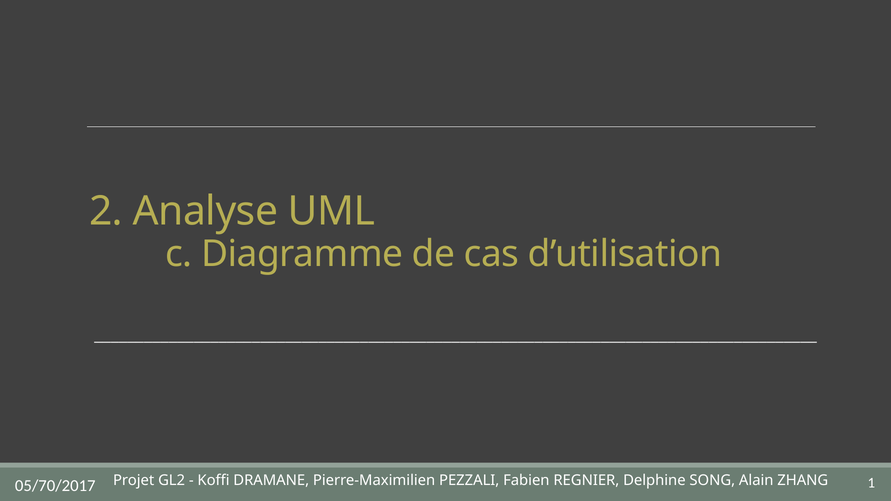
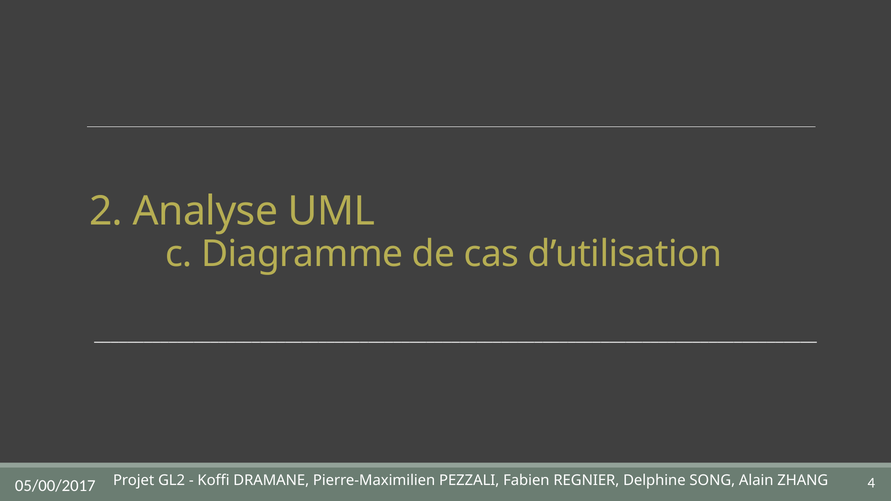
1: 1 -> 4 (871, 483)
05/70/2017: 05/70/2017 -> 05/00/2017 (55, 486)
